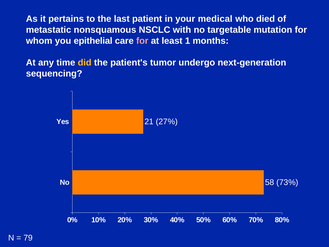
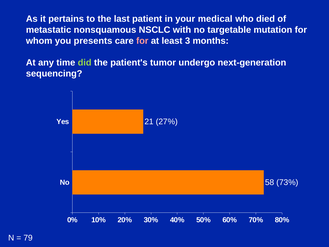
epithelial: epithelial -> presents (93, 41)
1: 1 -> 3 (188, 41)
did colour: yellow -> light green (85, 63)
